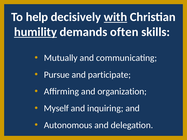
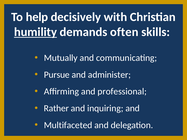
with underline: present -> none (115, 17)
participate: participate -> administer (109, 75)
organization: organization -> professional (122, 92)
Myself: Myself -> Rather (56, 108)
Autonomous: Autonomous -> Multifaceted (68, 125)
